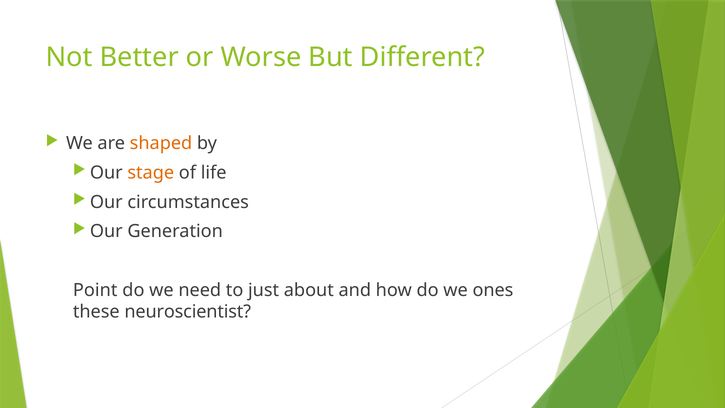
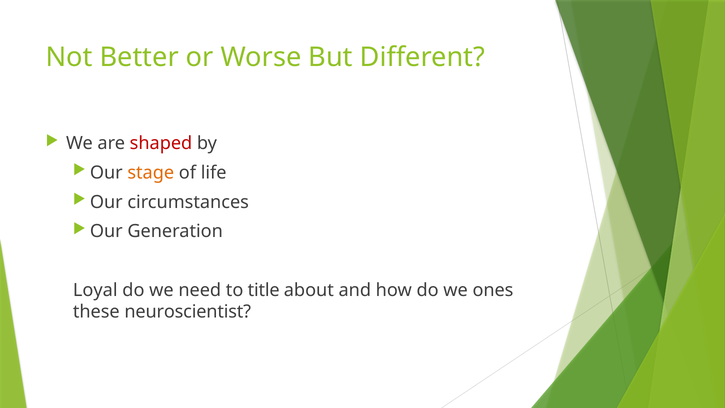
shaped colour: orange -> red (161, 143)
Point: Point -> Loyal (95, 290)
just: just -> title (264, 290)
